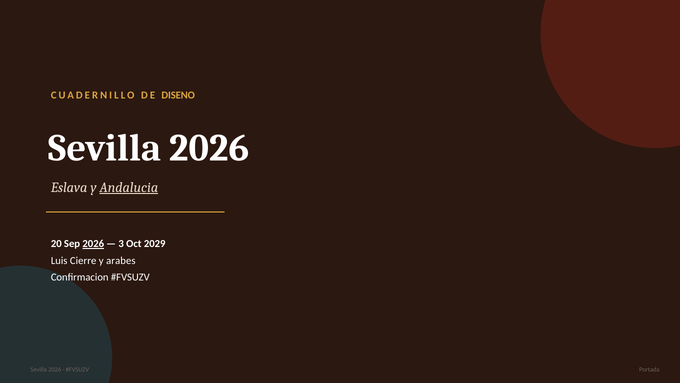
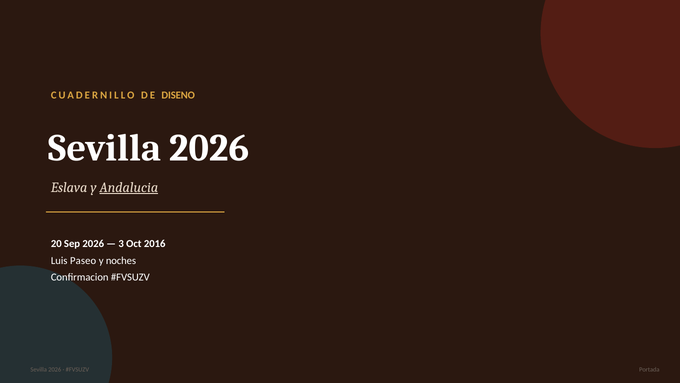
2026 underline: present -> none (93, 244)
2029: 2029 -> 2016 (155, 244)
Cierre: Cierre -> Paseo (83, 260)
arabes: arabes -> noches (121, 260)
